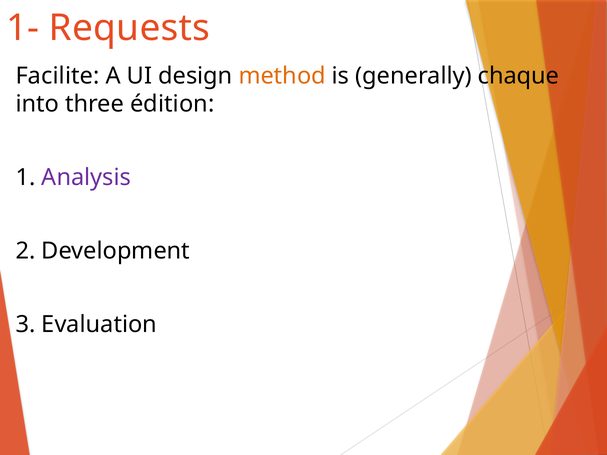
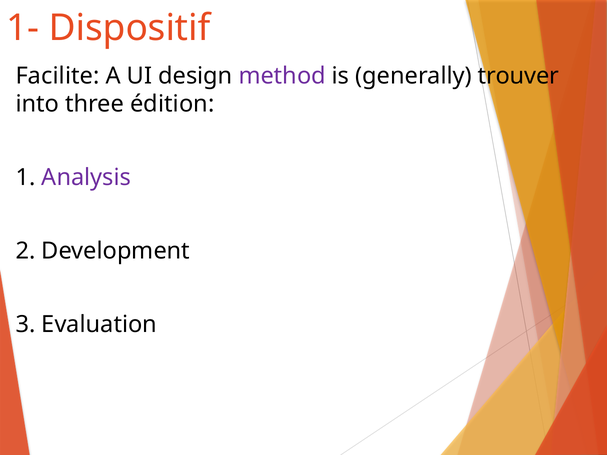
Requests: Requests -> Dispositif (130, 28)
method colour: orange -> purple (282, 76)
chaque: chaque -> trouver (518, 76)
